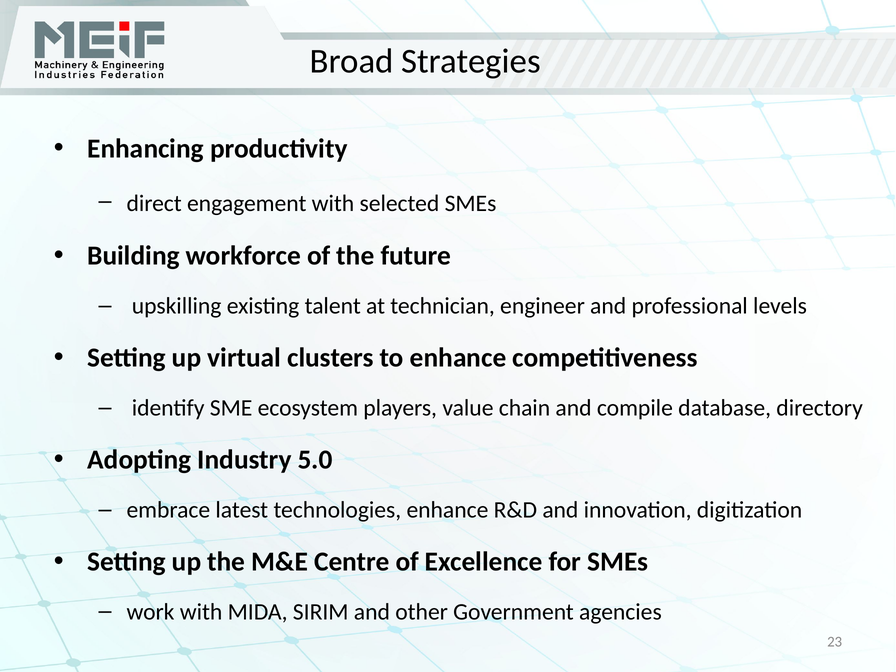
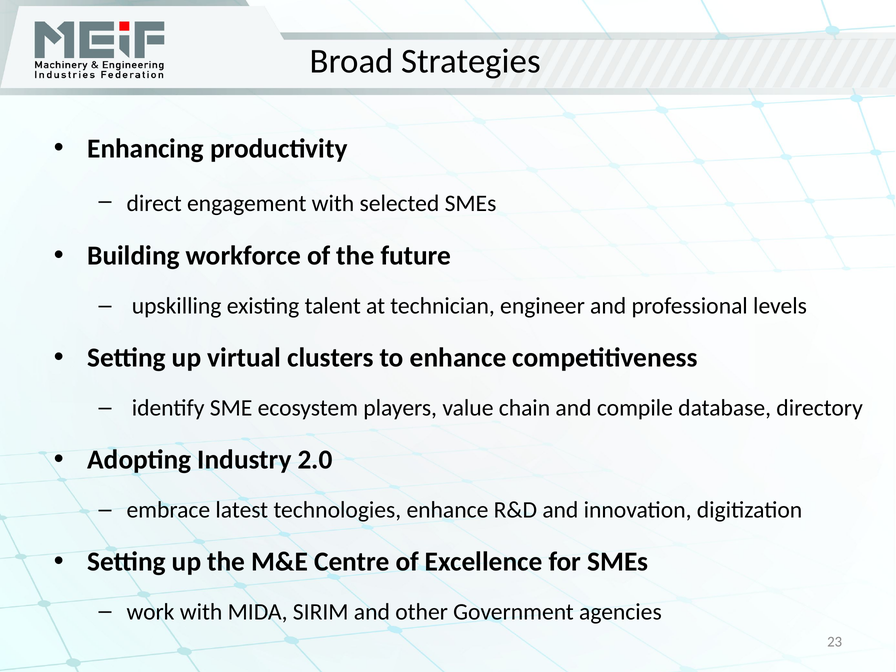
5.0: 5.0 -> 2.0 (315, 460)
